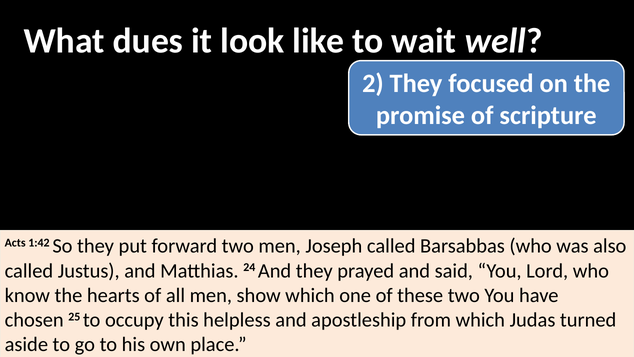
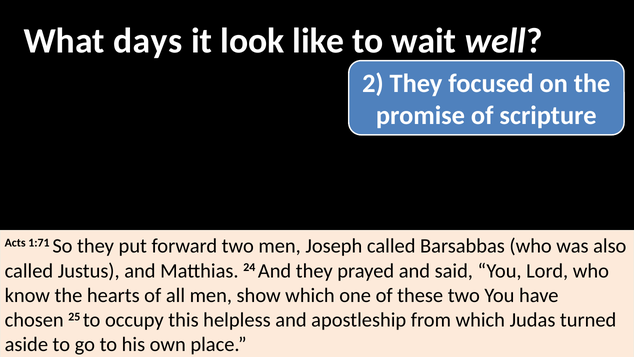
dues: dues -> days (148, 41)
1:42: 1:42 -> 1:71 (39, 243)
